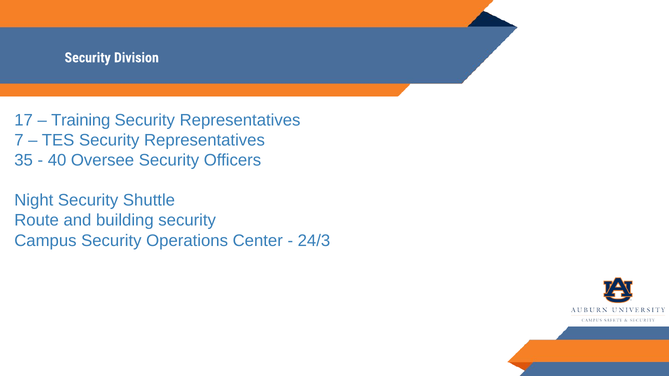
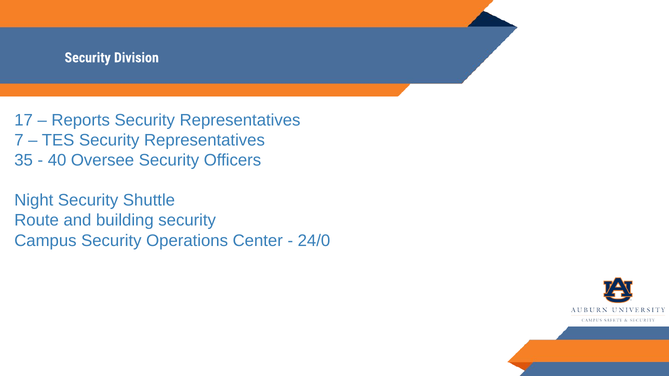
Training: Training -> Reports (81, 120)
24/3: 24/3 -> 24/0 (314, 241)
